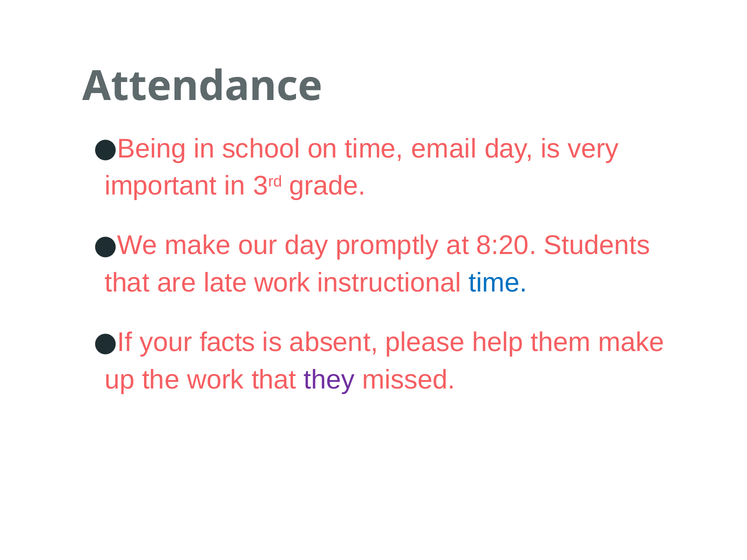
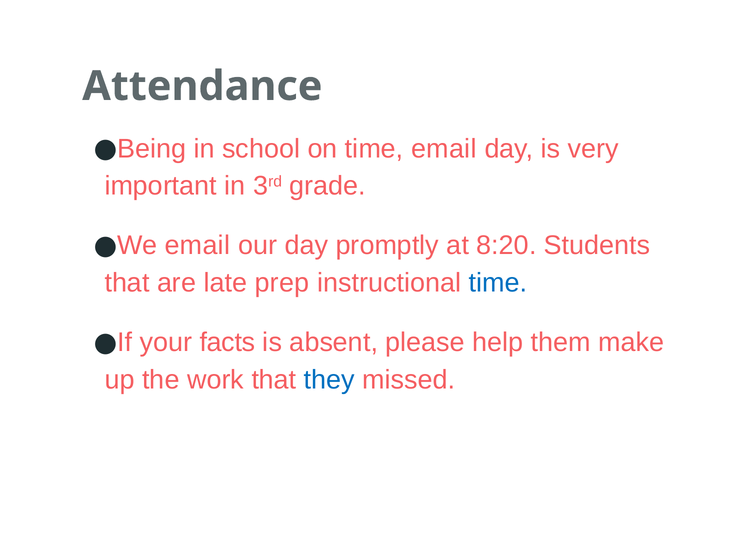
make: make -> email (197, 246)
late work: work -> prep (282, 283)
they colour: purple -> blue (329, 380)
